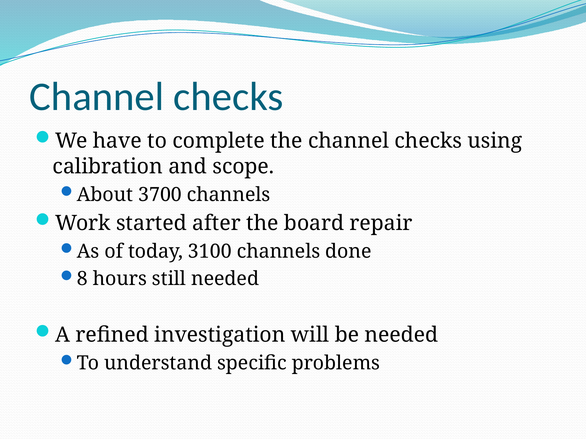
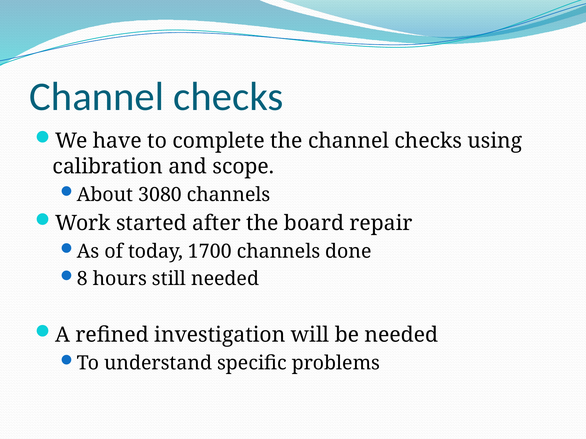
3700: 3700 -> 3080 (160, 195)
3100: 3100 -> 1700 (210, 252)
